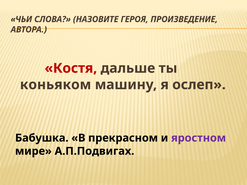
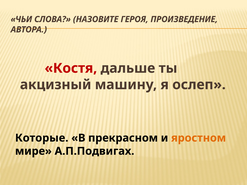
коньяком: коньяком -> акцизный (56, 85)
Бабушка: Бабушка -> Которые (42, 138)
яростном colour: purple -> orange (199, 138)
